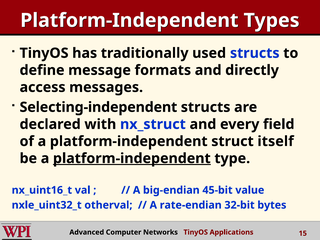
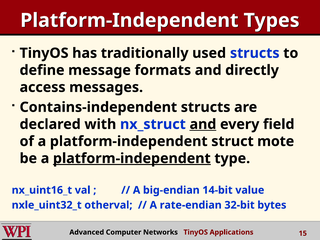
Selecting-independent: Selecting-independent -> Contains-independent (98, 107)
and underline: none -> present (203, 124)
itself: itself -> mote (276, 141)
45-bit: 45-bit -> 14-bit (218, 190)
